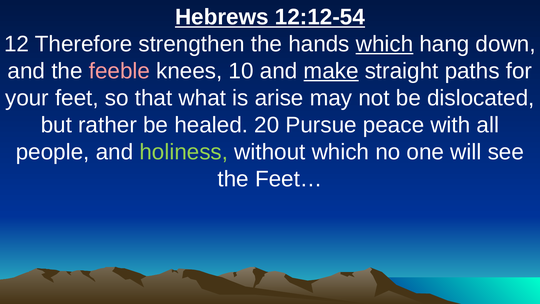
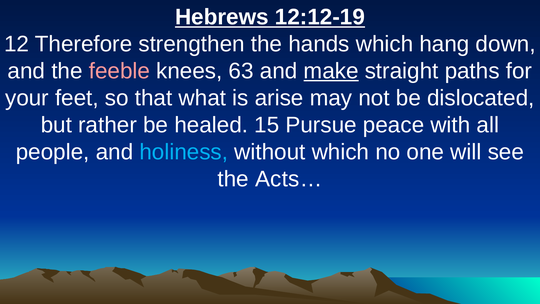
12:12-54: 12:12-54 -> 12:12-19 (320, 17)
which underline: present -> none (385, 44)
10: 10 -> 63 (241, 71)
20: 20 -> 15 (267, 125)
holiness colour: light green -> light blue (184, 152)
Feet…: Feet… -> Acts… (289, 179)
